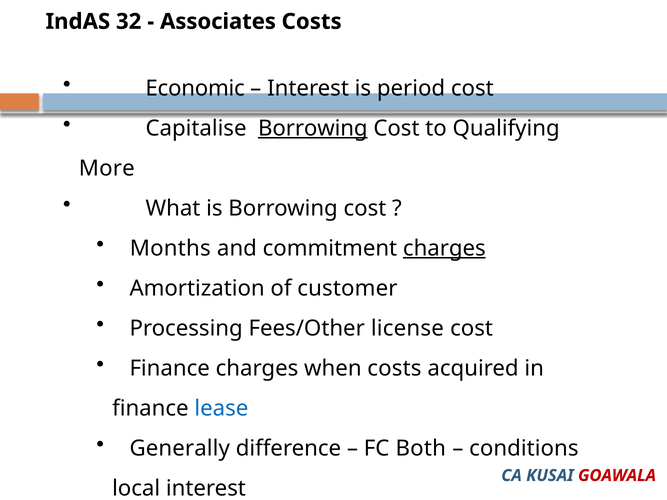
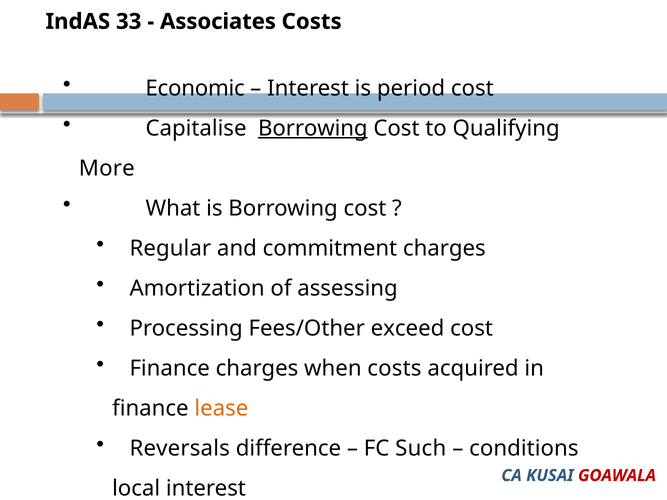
32: 32 -> 33 (129, 22)
Months: Months -> Regular (170, 248)
charges underline: present -> none (444, 248)
customer: customer -> assessing (348, 288)
license: license -> exceed (408, 328)
lease colour: blue -> orange (221, 408)
Generally: Generally -> Reversals (180, 448)
Both: Both -> Such (421, 448)
